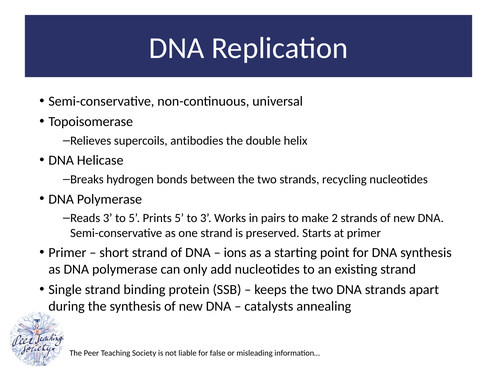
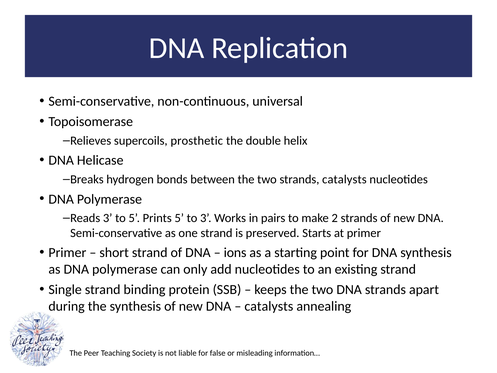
antibodies: antibodies -> prosthetic (197, 141)
strands recycling: recycling -> catalysts (344, 179)
